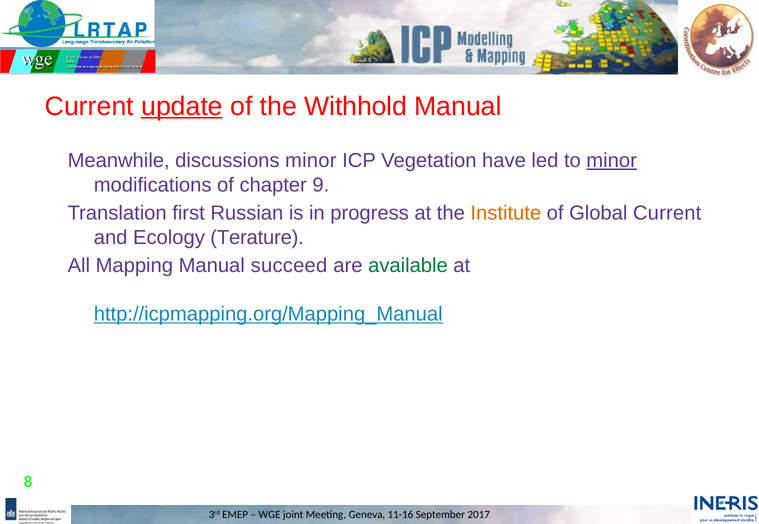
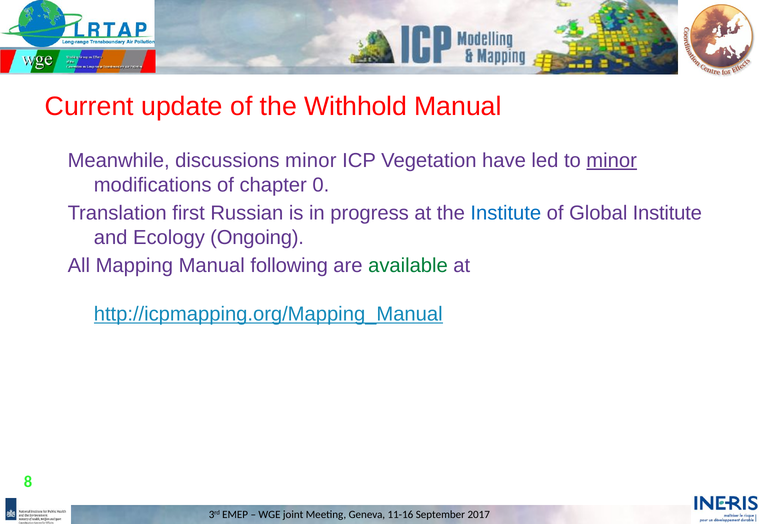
update underline: present -> none (182, 107)
9: 9 -> 0 (321, 185)
Institute colour: orange -> blue (506, 213)
Global Current: Current -> Institute (667, 213)
Terature: Terature -> Ongoing (257, 238)
succeed: succeed -> following (289, 266)
